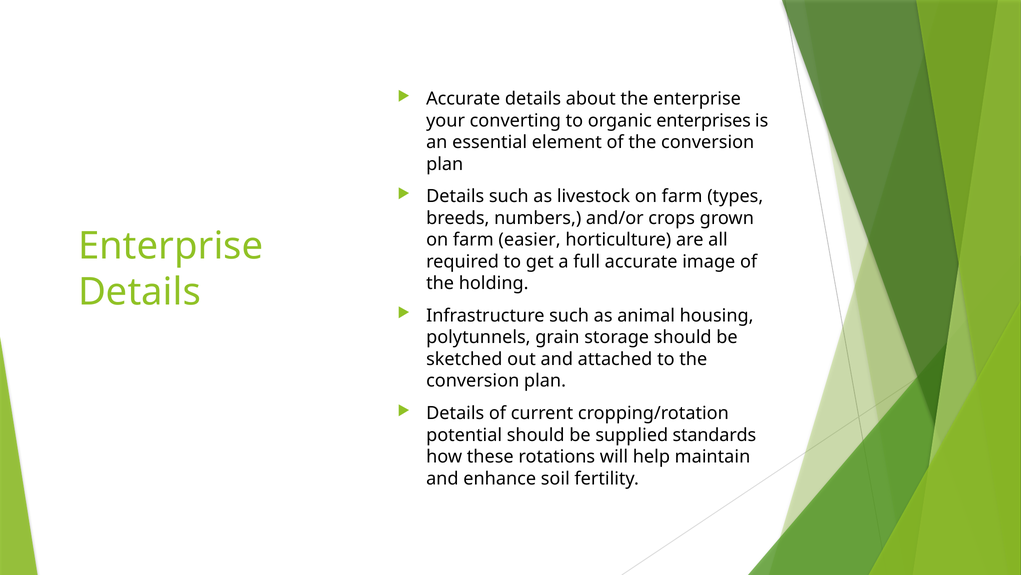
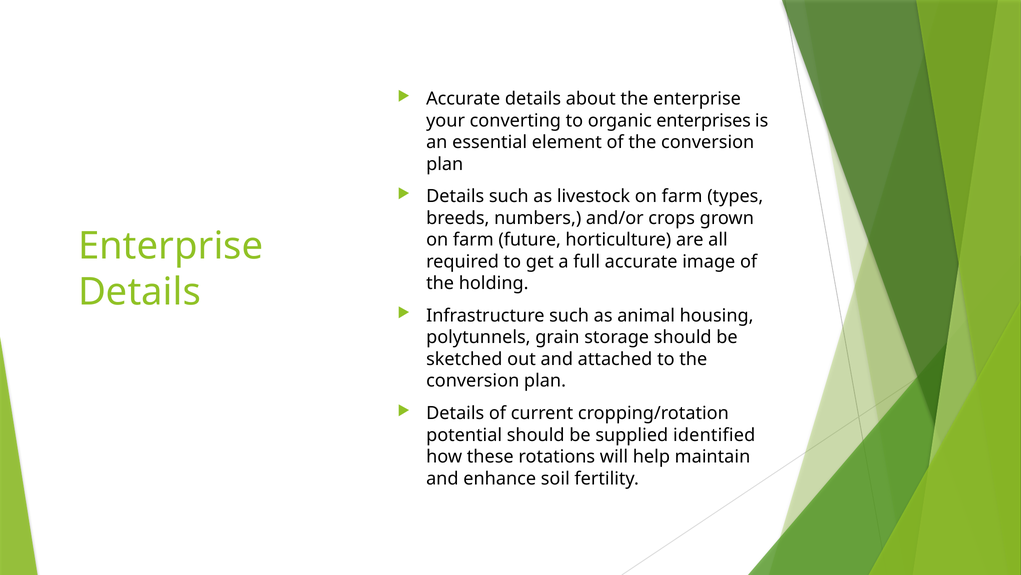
easier: easier -> future (530, 240)
standards: standards -> identified (714, 435)
